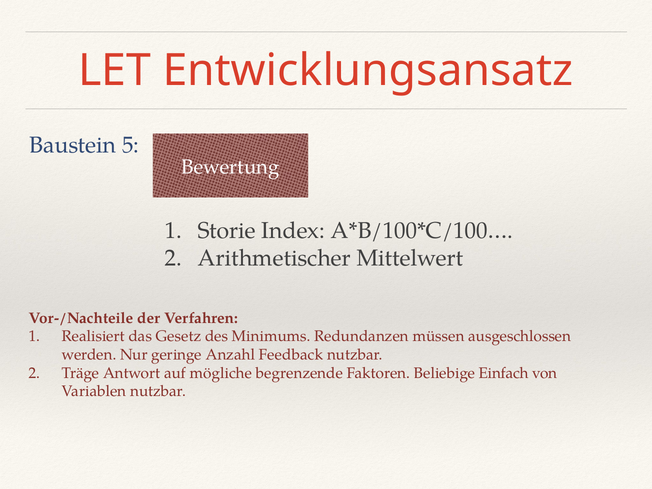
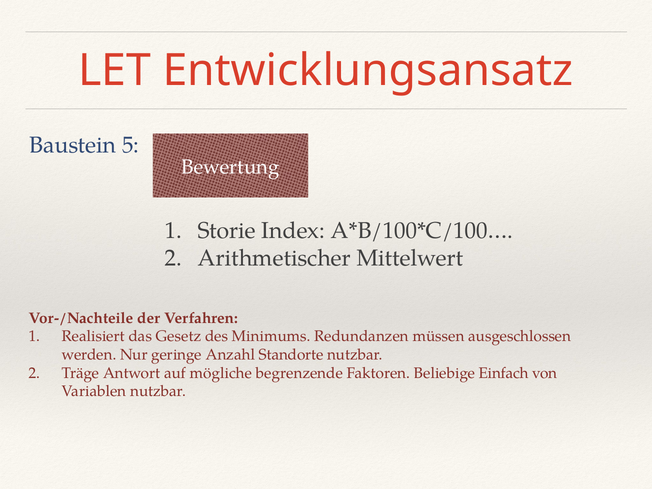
Feedback: Feedback -> Standorte (291, 355)
